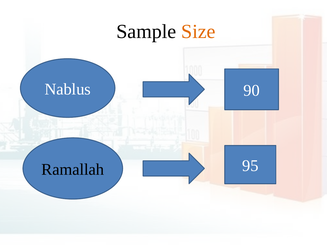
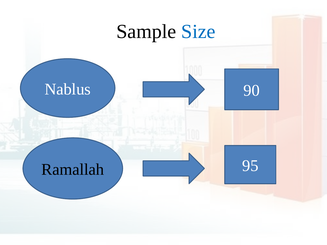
Size colour: orange -> blue (198, 32)
